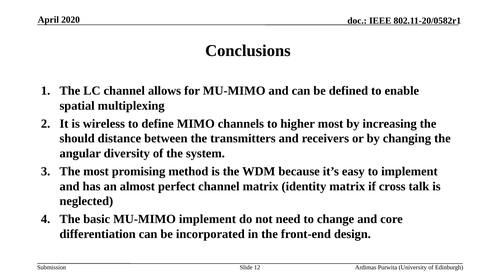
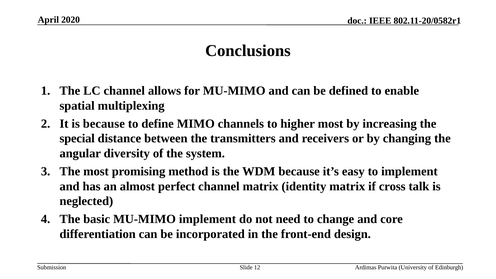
is wireless: wireless -> because (104, 124)
should: should -> special (77, 139)
